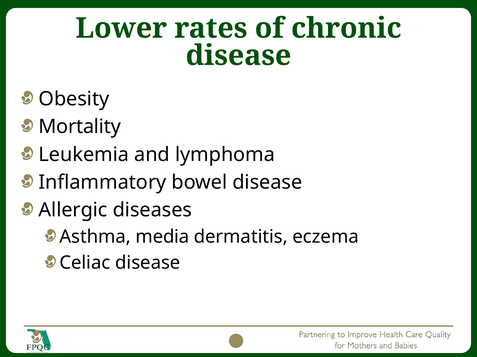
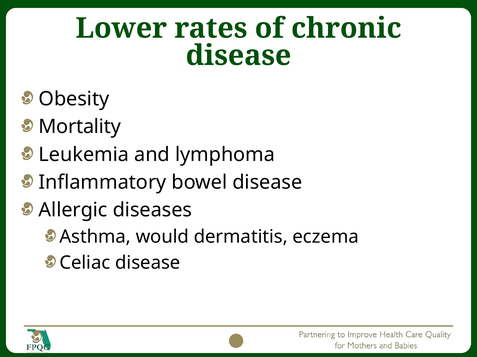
media: media -> would (162, 237)
